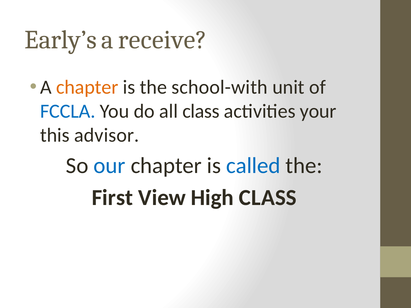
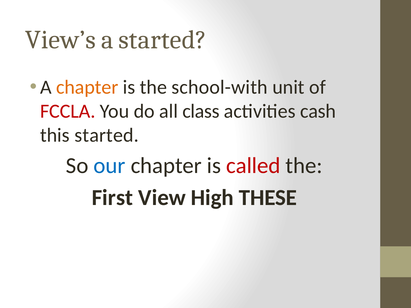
Early’s: Early’s -> View’s (60, 40)
a receive: receive -> started (163, 40)
FCCLA colour: blue -> red (68, 111)
your: your -> cash (318, 111)
this advisor: advisor -> started (107, 135)
called colour: blue -> red (253, 166)
High CLASS: CLASS -> THESE (268, 198)
